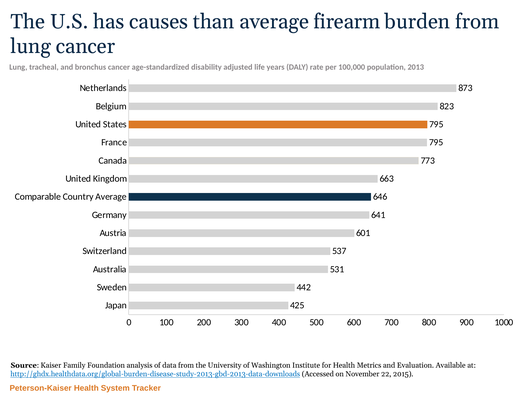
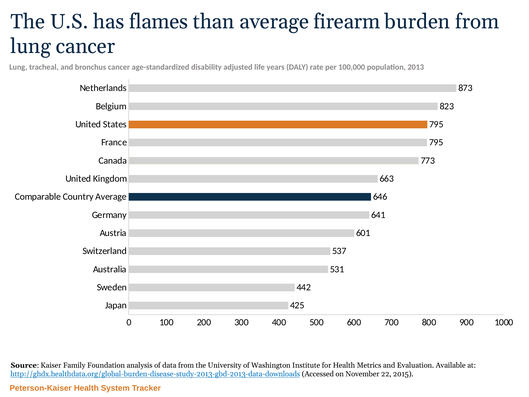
causes: causes -> flames (159, 22)
